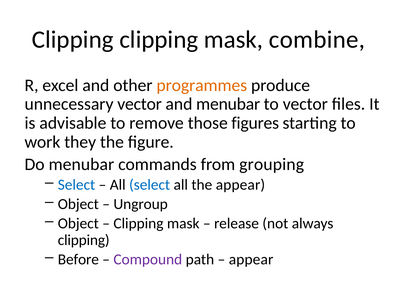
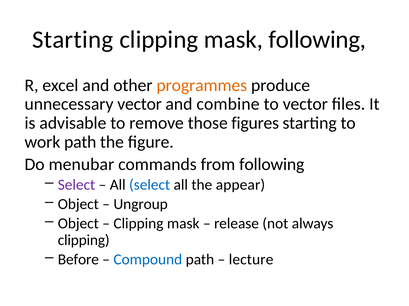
Clipping: Clipping -> Starting (73, 40)
mask combine: combine -> following (317, 40)
and menubar: menubar -> combine (228, 104)
work they: they -> path (80, 143)
from grouping: grouping -> following (272, 165)
Select colour: blue -> purple (76, 185)
Compound colour: purple -> blue (148, 260)
appear: appear -> lecture (251, 260)
